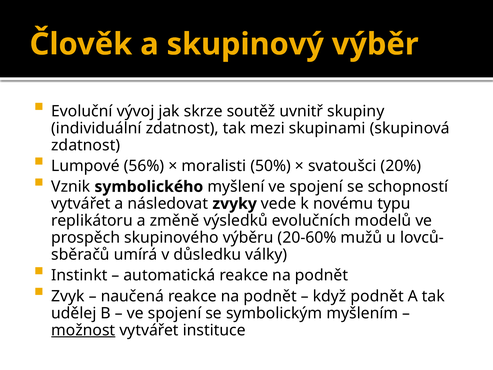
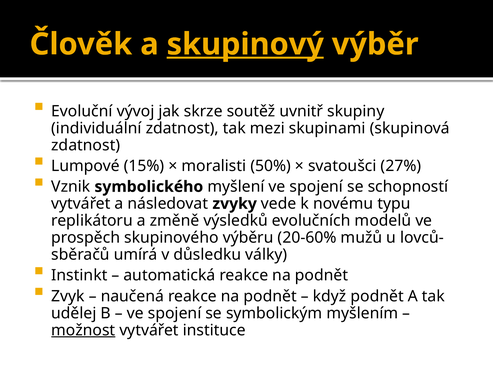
skupinový underline: none -> present (245, 44)
56%: 56% -> 15% (144, 166)
20%: 20% -> 27% (401, 166)
